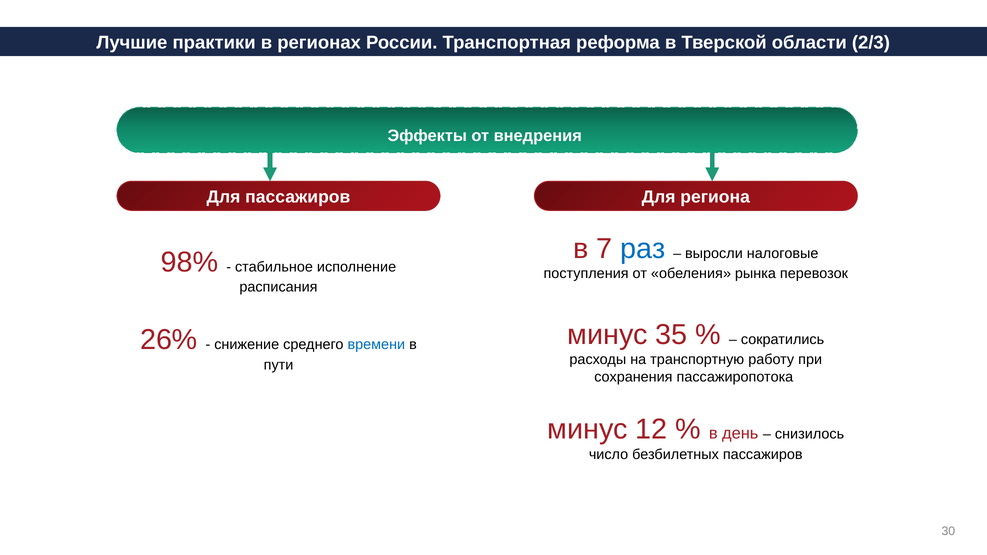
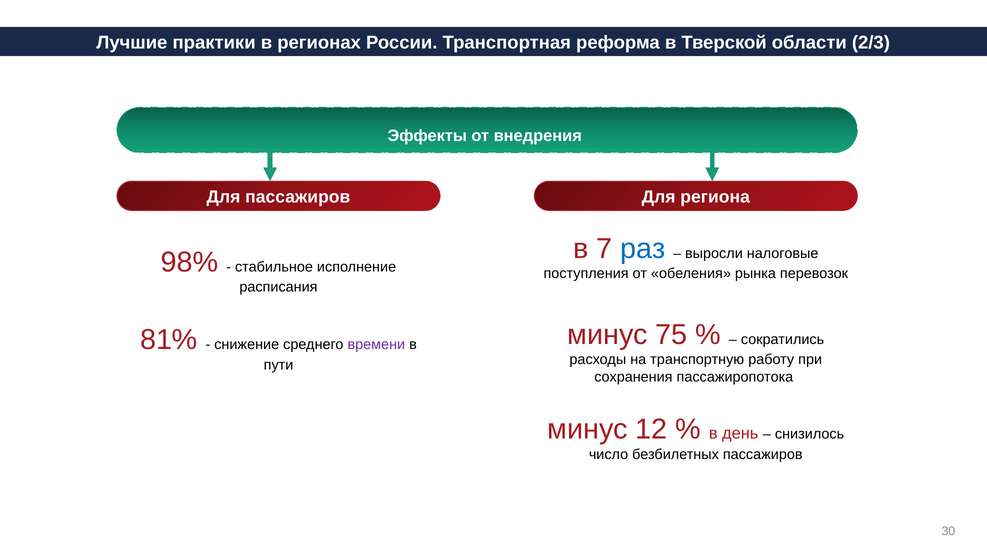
35: 35 -> 75 (671, 335)
26%: 26% -> 81% (169, 340)
времени colour: blue -> purple (376, 345)
